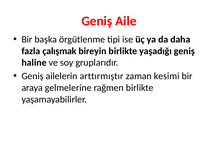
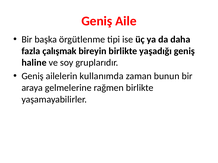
arttırmıştır: arttırmıştır -> kullanımda (102, 76)
kesimi: kesimi -> bunun (167, 76)
